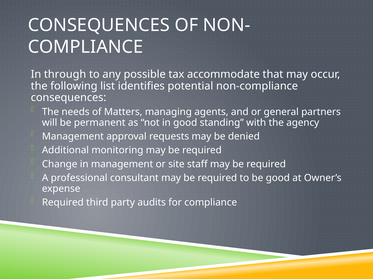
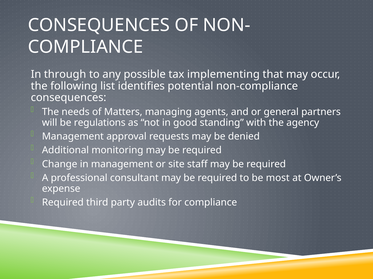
accommodate: accommodate -> implementing (223, 74)
permanent: permanent -> regulations (100, 123)
be good: good -> most (278, 178)
